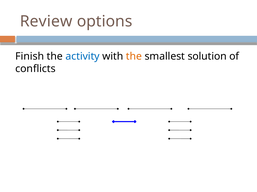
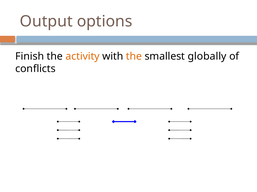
Review: Review -> Output (46, 21)
activity colour: blue -> orange (83, 57)
solution: solution -> globally (207, 57)
